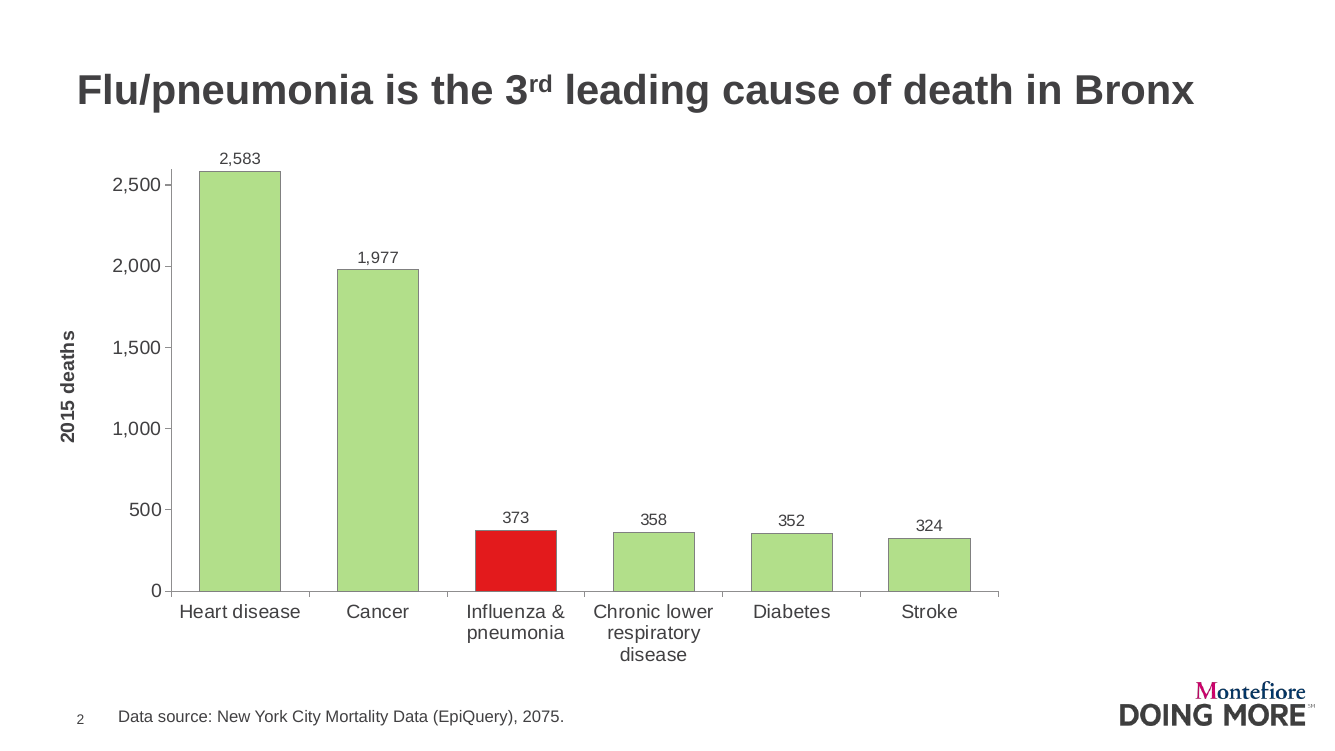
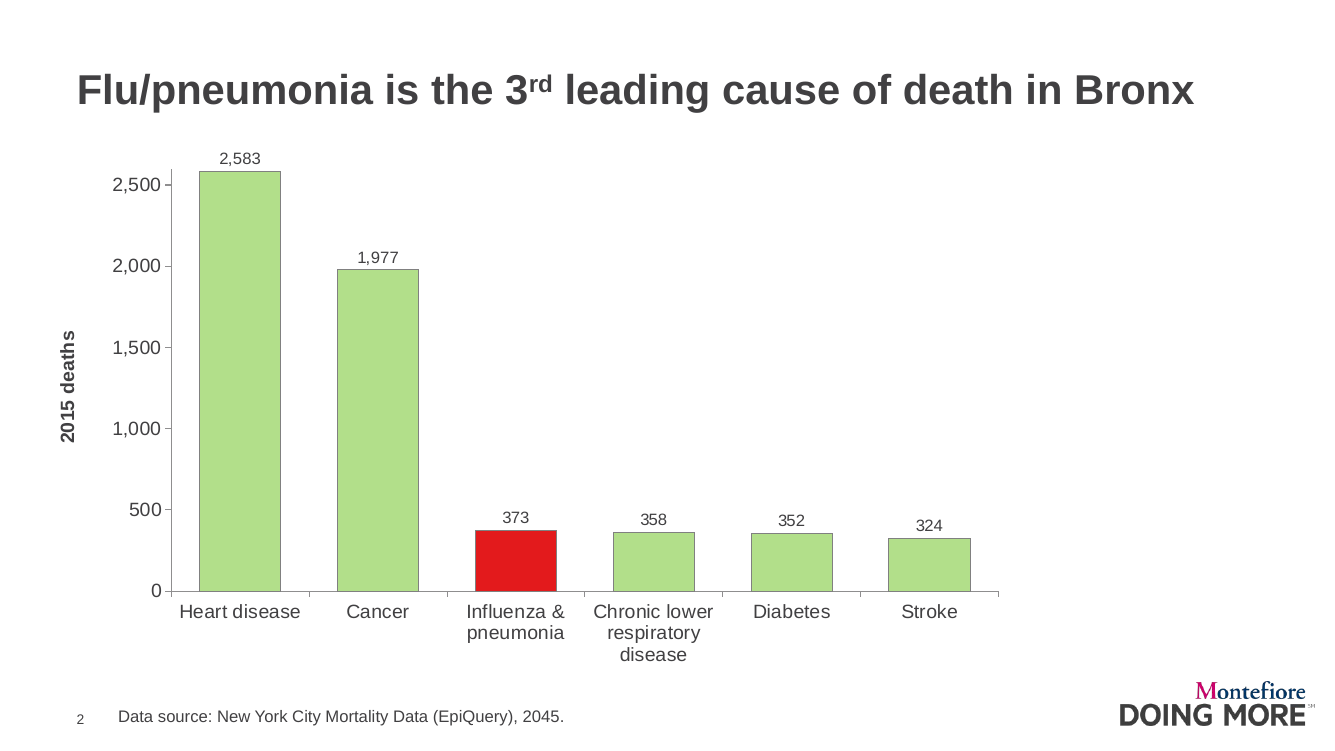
2075: 2075 -> 2045 (543, 717)
